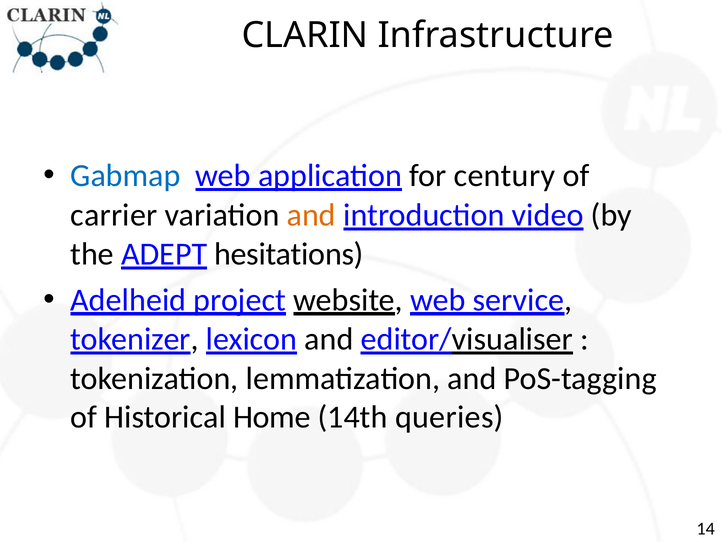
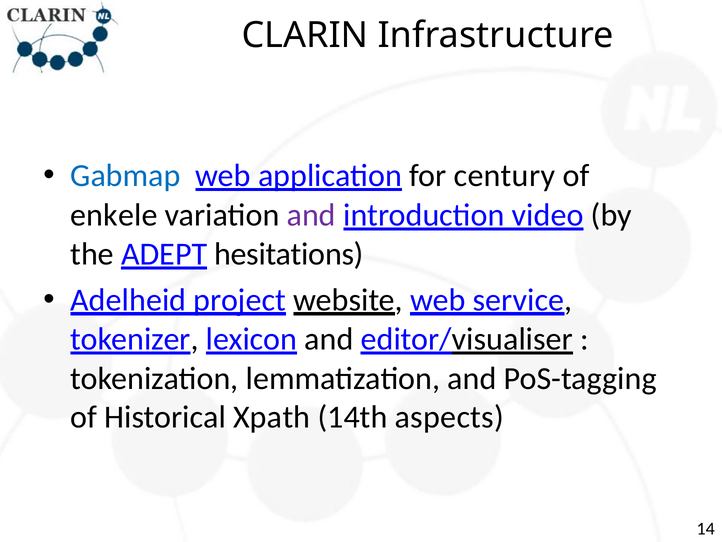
carrier: carrier -> enkele (114, 215)
and colour: orange -> purple (311, 215)
Home: Home -> Xpath (272, 417)
queries: queries -> aspects (449, 417)
